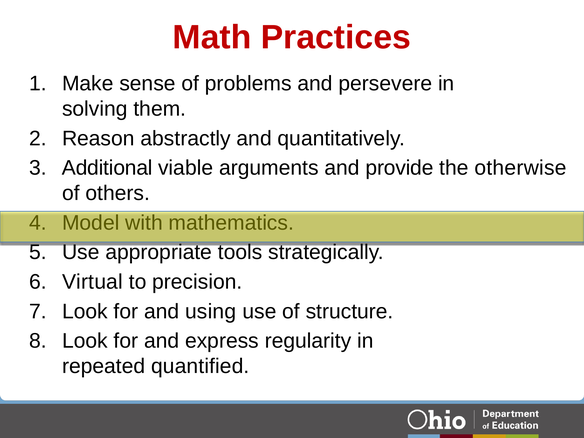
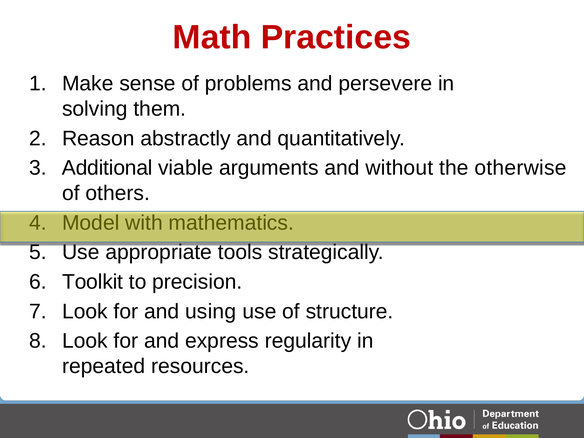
provide: provide -> without (399, 168)
Virtual: Virtual -> Toolkit (93, 282)
quantified: quantified -> resources (200, 366)
